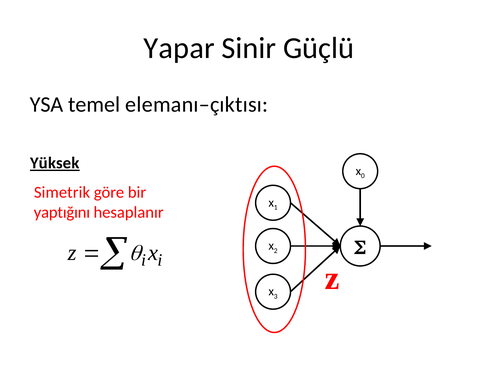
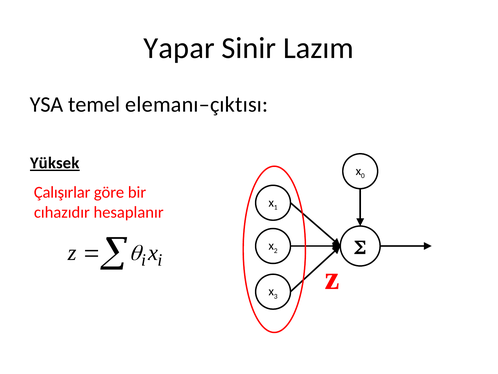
Güçlü: Güçlü -> Lazım (318, 48)
Simetrik: Simetrik -> Çalışırlar (62, 192)
yaptığını: yaptığını -> cıhazıdır (62, 212)
